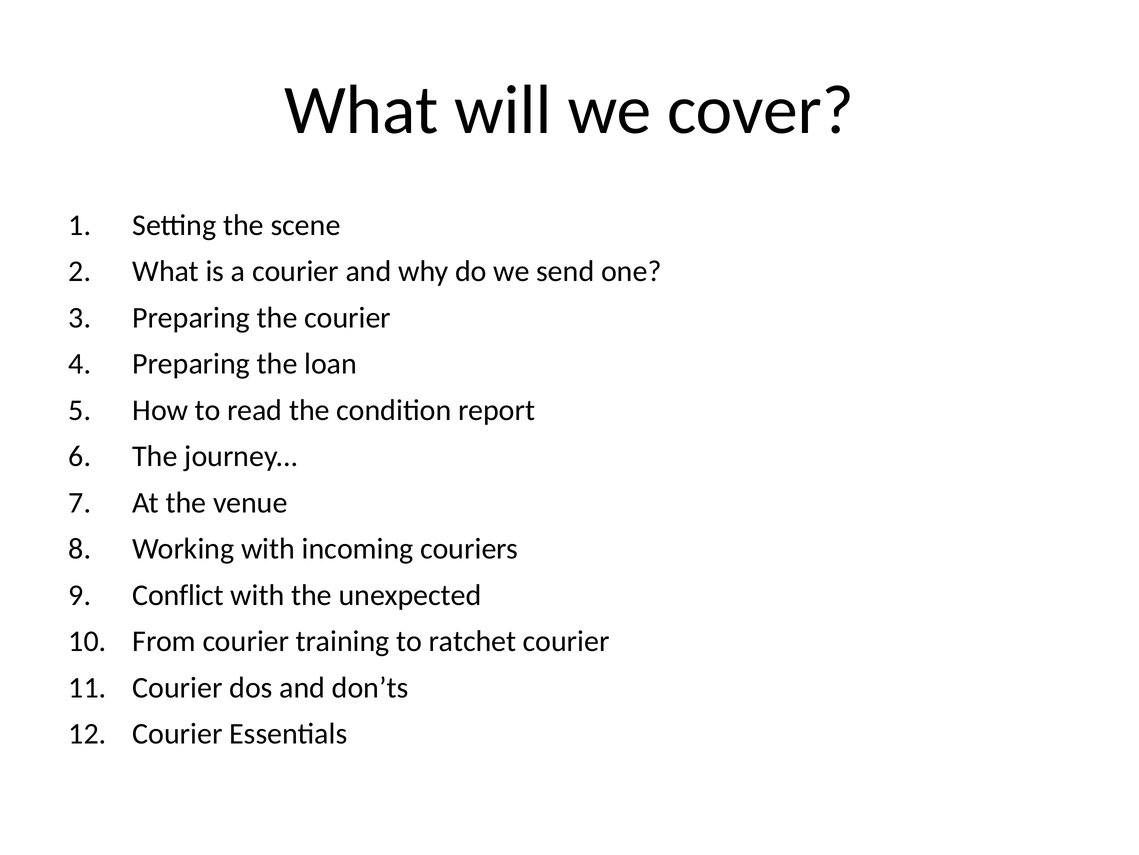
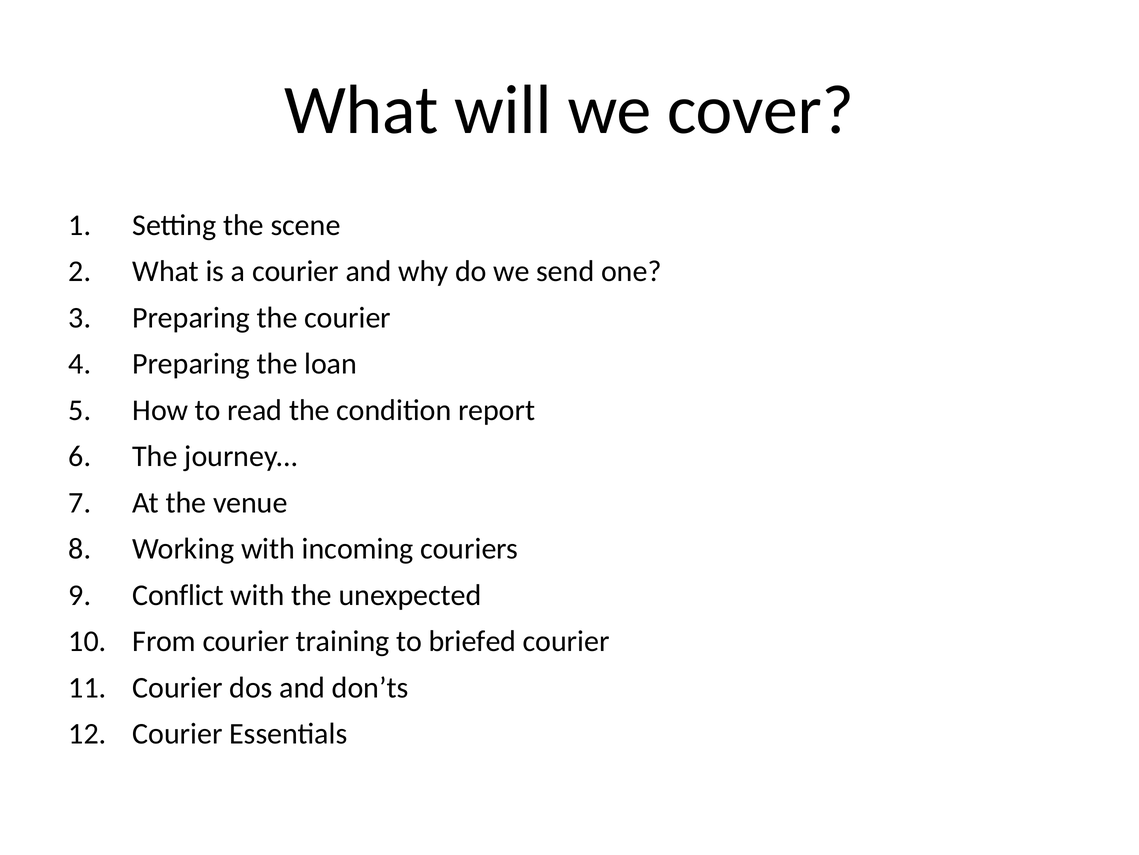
ratchet: ratchet -> briefed (472, 641)
